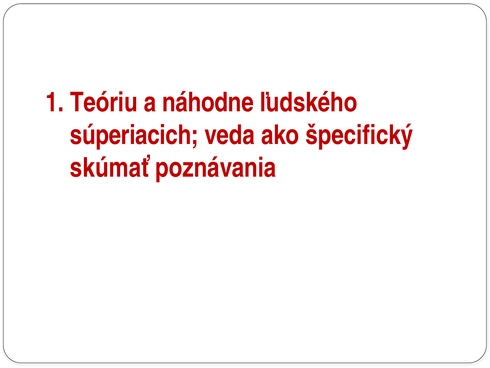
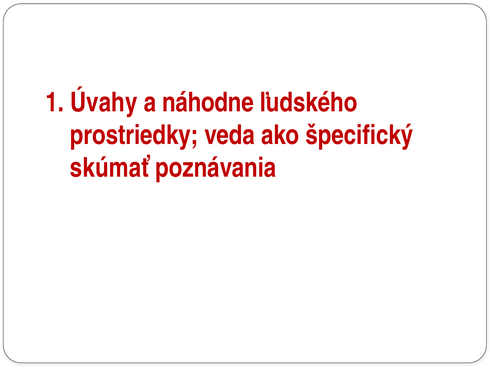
Teóriu: Teóriu -> Úvahy (104, 102)
súperiacich: súperiacich -> prostriedky (134, 135)
